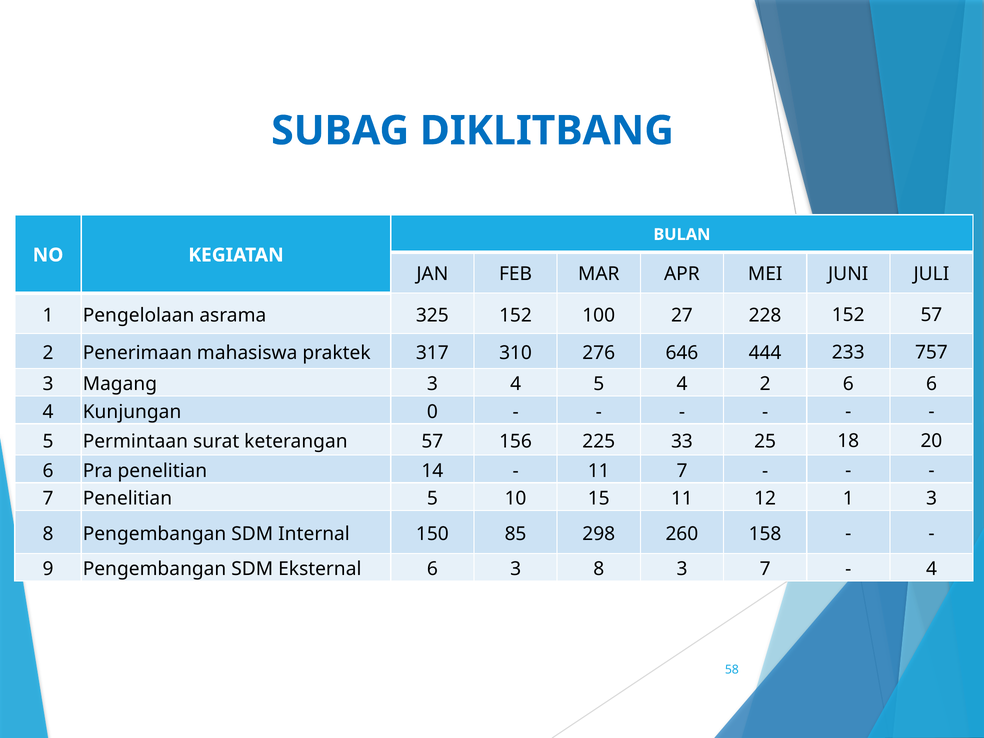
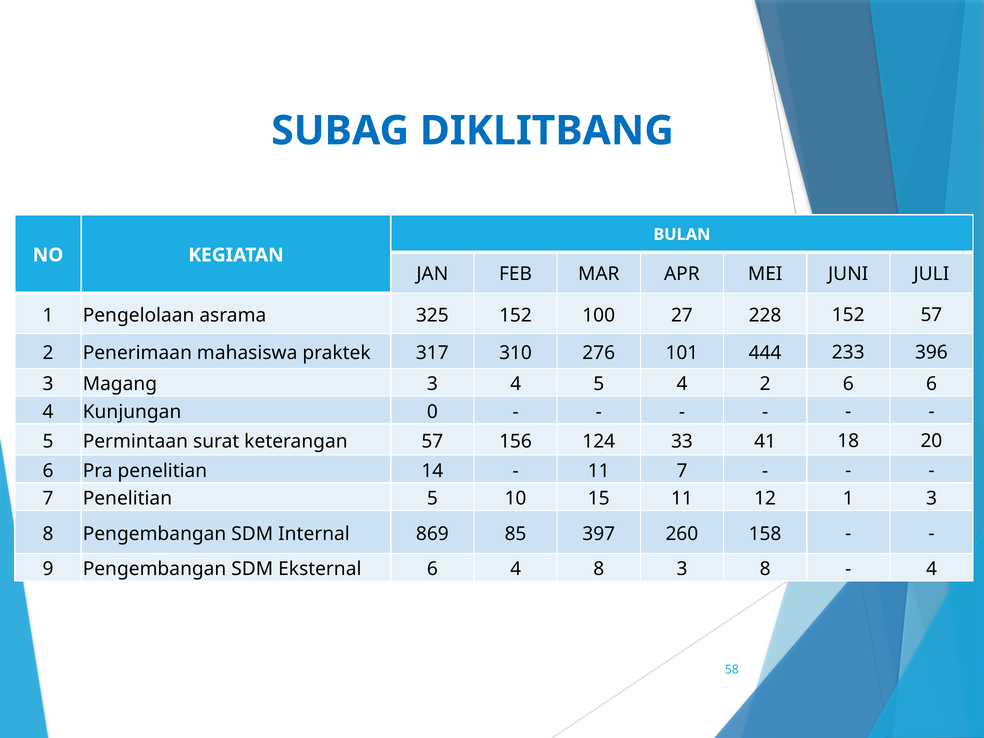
646: 646 -> 101 (682, 353)
757: 757 -> 396 (931, 353)
225: 225 -> 124 (599, 441)
25: 25 -> 41 (765, 441)
150: 150 -> 869 (432, 534)
298: 298 -> 397 (599, 534)
Eksternal 6 3: 3 -> 4 (516, 569)
8 3 7: 7 -> 8 (765, 569)
